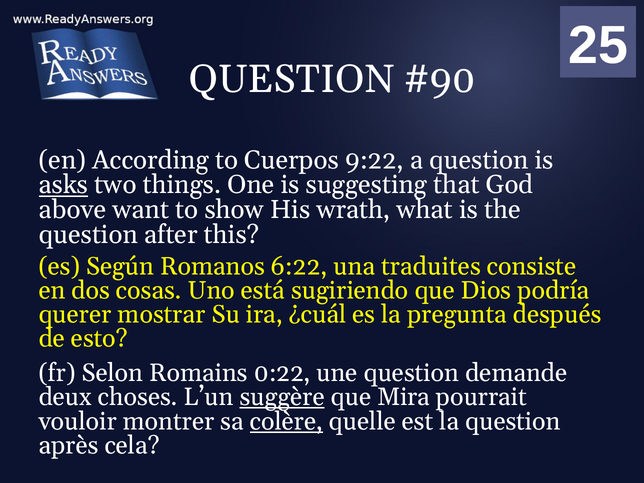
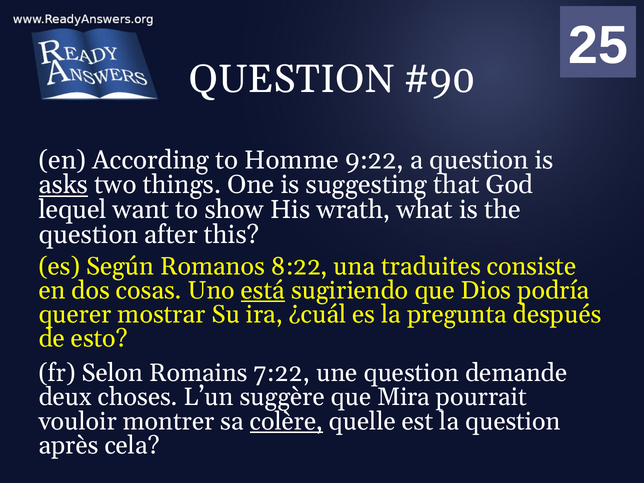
Cuerpos: Cuerpos -> Homme (291, 160)
above: above -> lequel (73, 210)
6:22: 6:22 -> 8:22 (299, 266)
está underline: none -> present (263, 290)
0:22: 0:22 -> 7:22 (282, 373)
suggère underline: present -> none (282, 397)
